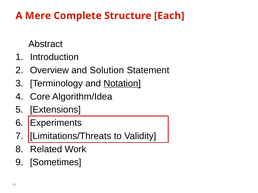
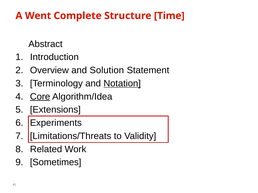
Mere: Mere -> Went (38, 16)
Each: Each -> Time (169, 16)
Core underline: none -> present (40, 97)
